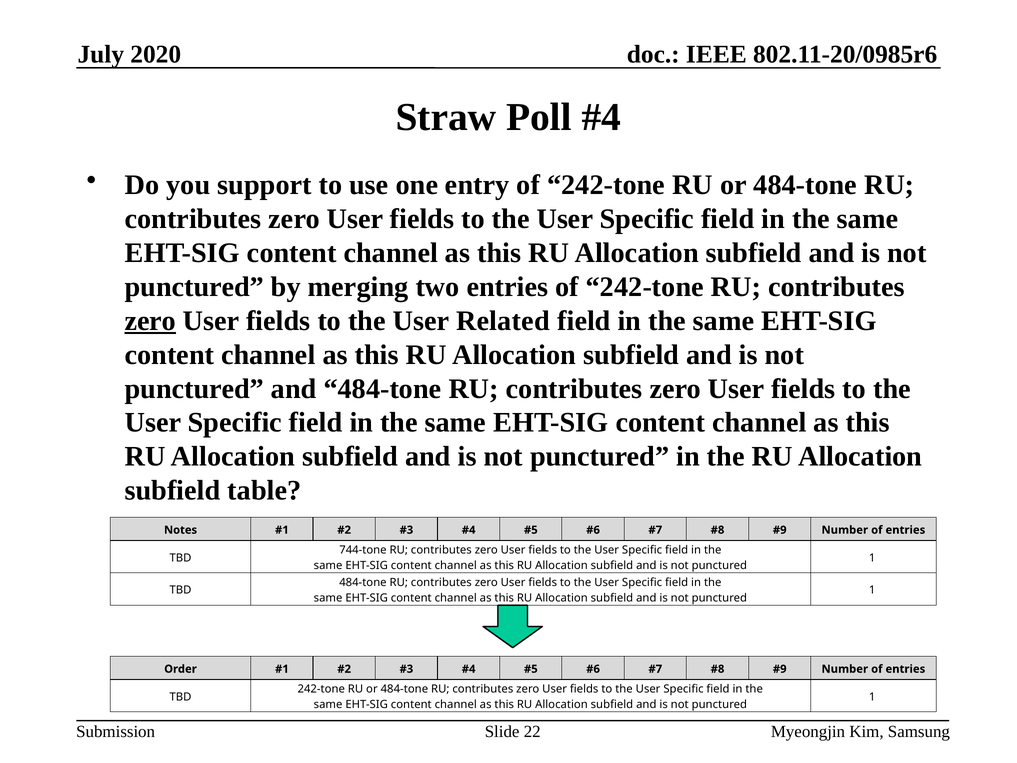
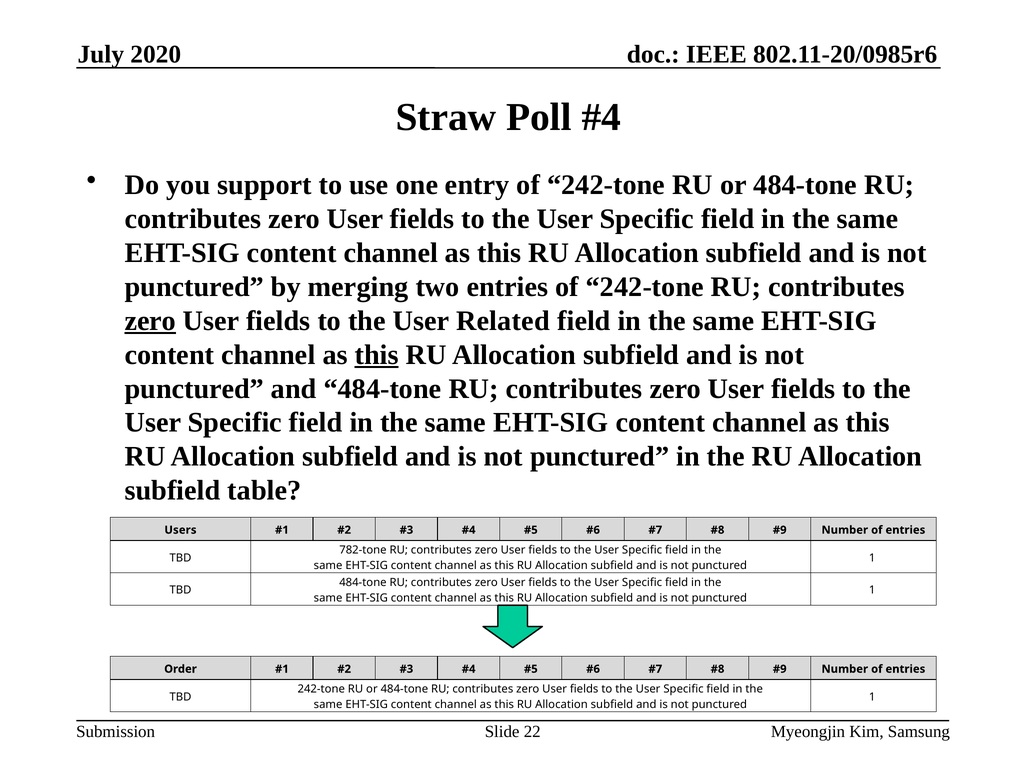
this underline: none -> present (377, 355)
Notes: Notes -> Users (180, 530)
744-tone: 744-tone -> 782-tone (363, 550)
